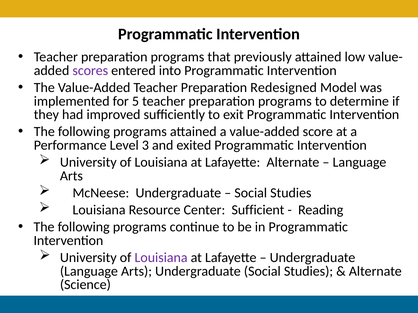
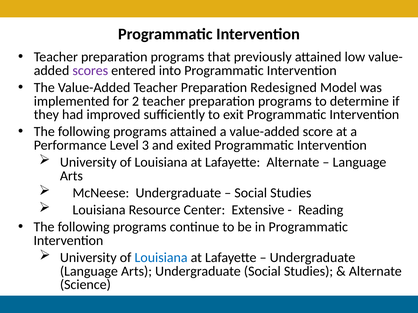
5: 5 -> 2 (136, 101)
Sufficient: Sufficient -> Extensive (258, 210)
Louisiana colour: purple -> blue (161, 258)
